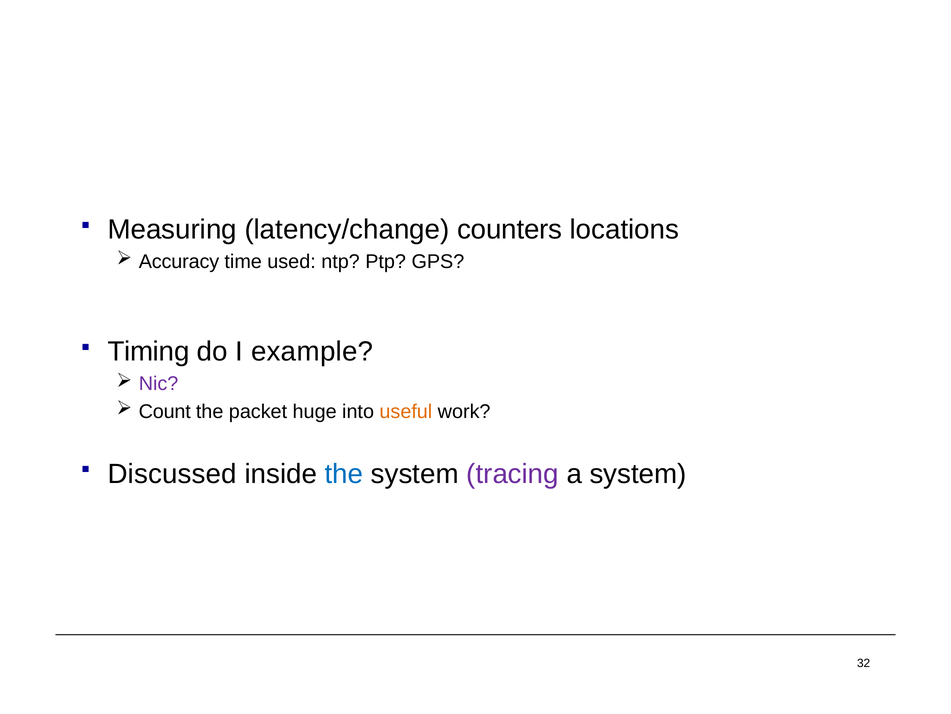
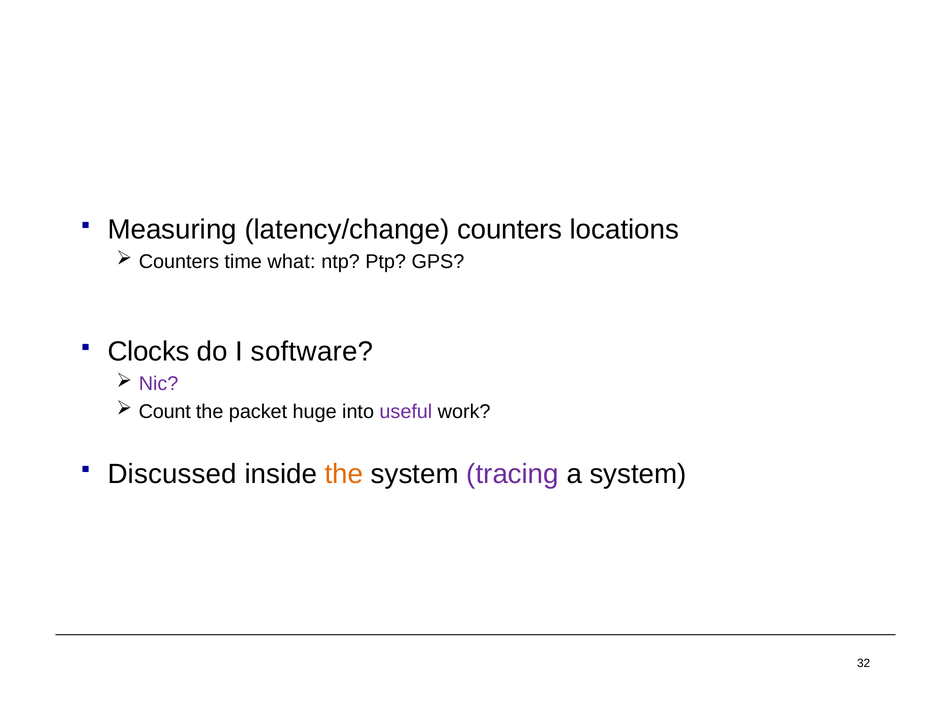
Accuracy: Accuracy -> Counters (179, 261)
used: used -> what (291, 261)
Timing: Timing -> Clocks (149, 351)
example: example -> software (312, 351)
useful colour: orange -> purple (406, 411)
the colour: blue -> orange (344, 473)
